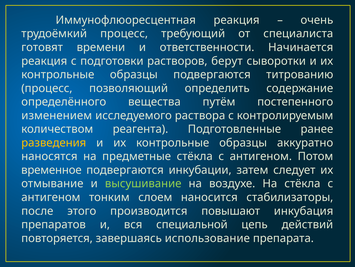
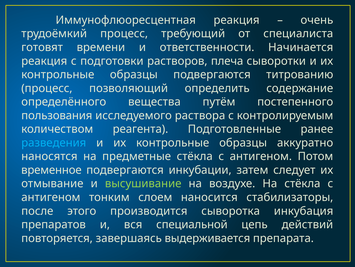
берут: берут -> плеча (227, 61)
изменением: изменением -> пользования (57, 115)
разведения colour: yellow -> light blue (54, 142)
повышают: повышают -> сыворотка (231, 210)
использование: использование -> выдерживается (207, 238)
